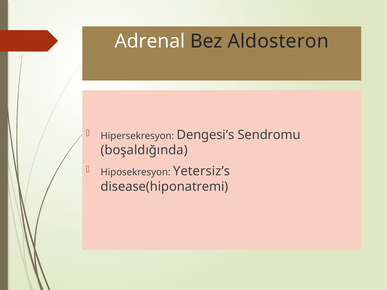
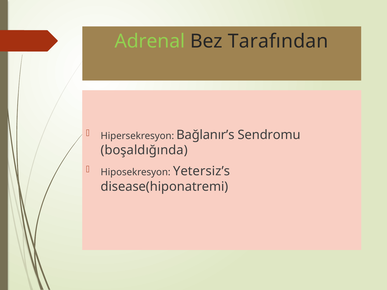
Adrenal colour: white -> light green (150, 41)
Aldosteron: Aldosteron -> Tarafından (278, 41)
Dengesi’s: Dengesi’s -> Bağlanır’s (205, 135)
